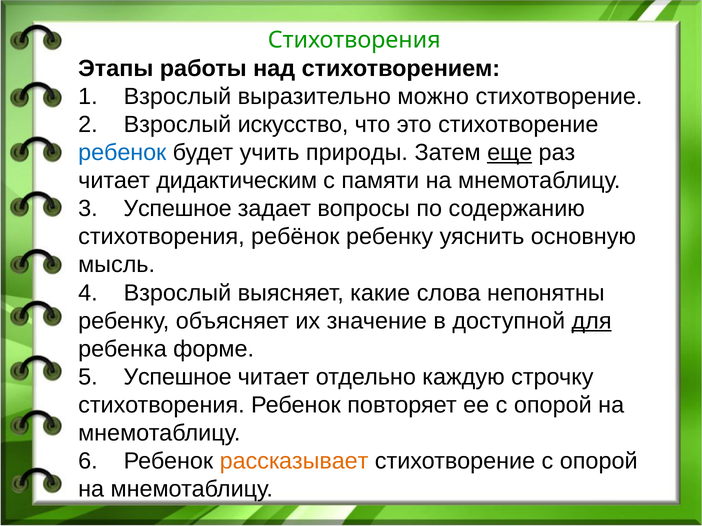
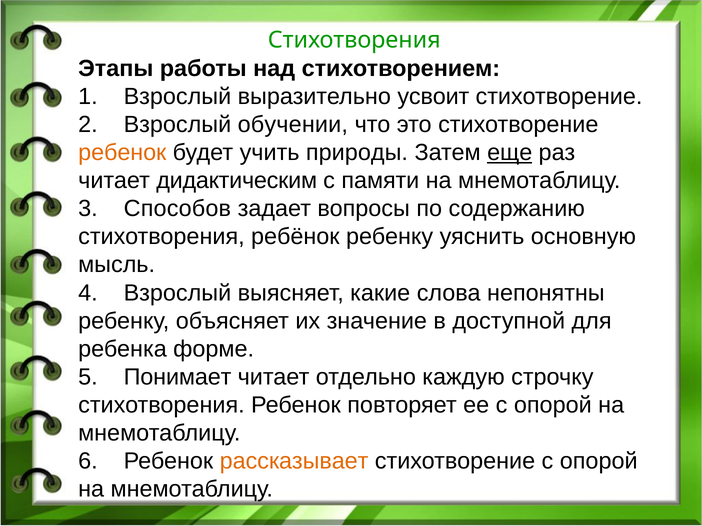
можно: можно -> усвоит (433, 97)
искусство: искусство -> обучении (293, 125)
ребенок colour: blue -> orange (122, 153)
3 Успешное: Успешное -> Способов (177, 209)
для underline: present -> none (592, 321)
5 Успешное: Успешное -> Понимает (178, 377)
